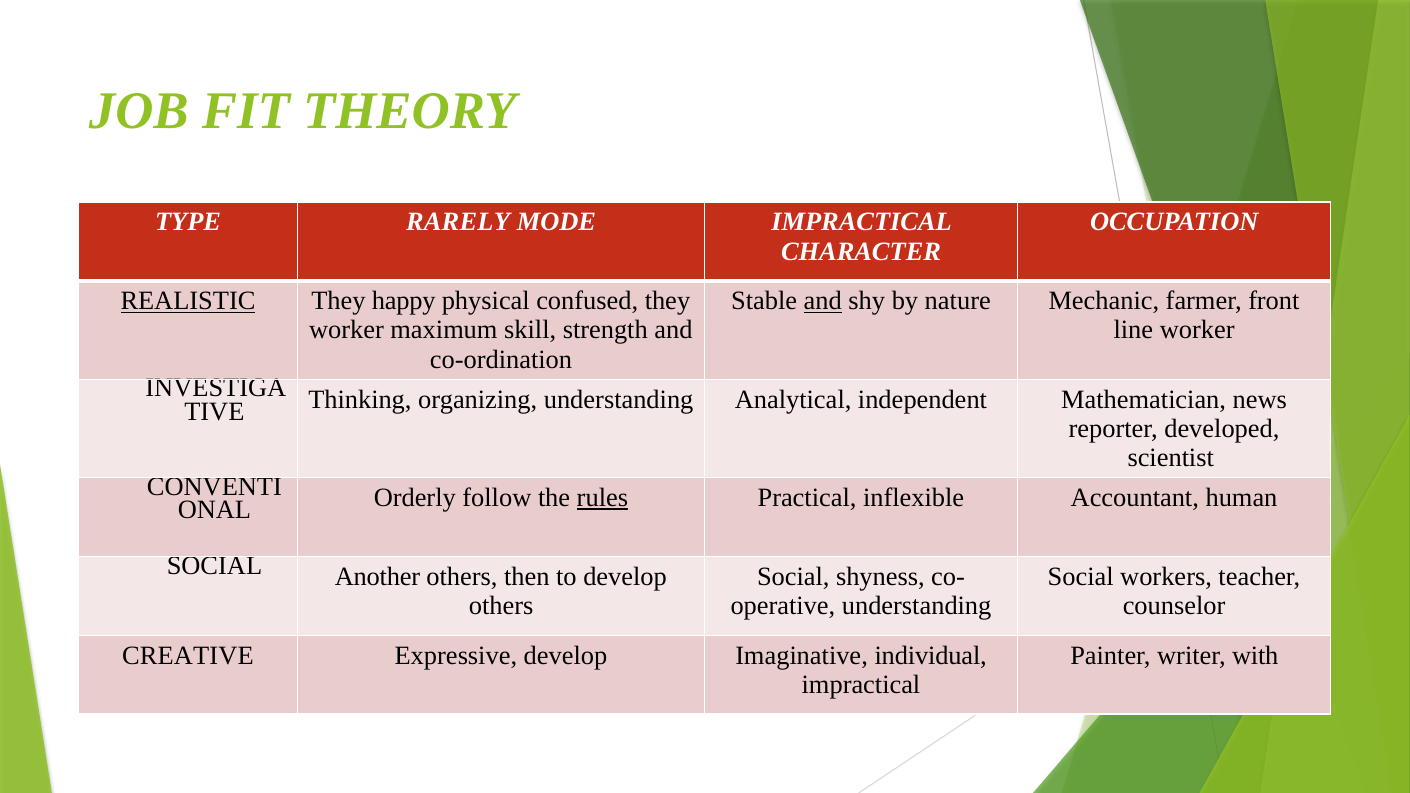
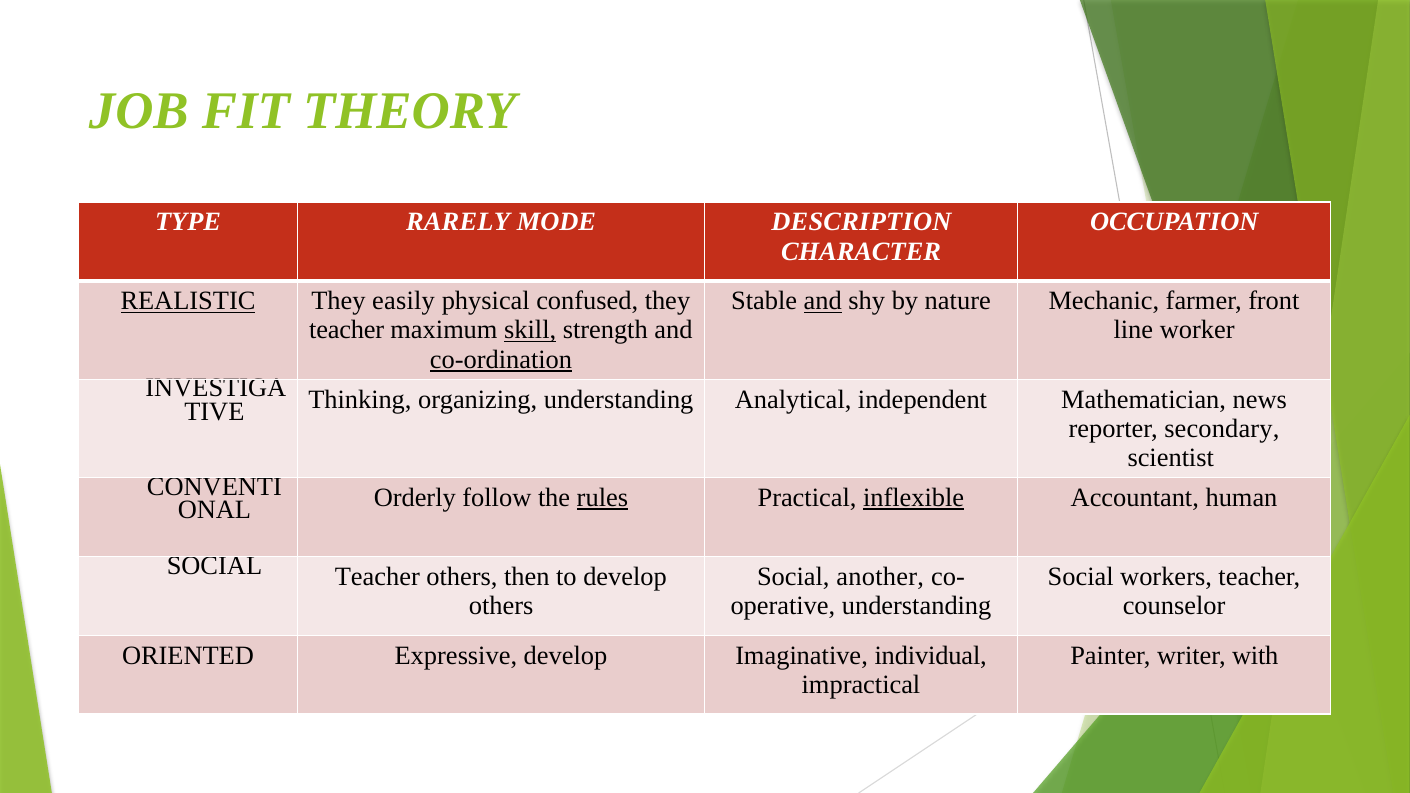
MODE IMPRACTICAL: IMPRACTICAL -> DESCRIPTION (861, 222)
happy: happy -> easily (403, 301)
worker: worker -> teacher (347, 330)
skill underline: none -> present (530, 330)
co-ordination underline: none -> present (501, 360)
developed: developed -> secondary (1222, 429)
inflexible underline: none -> present (914, 498)
SOCIAL Another: Another -> Teacher (377, 577)
shyness: shyness -> another (880, 577)
CREATIVE: CREATIVE -> ORIENTED (188, 655)
